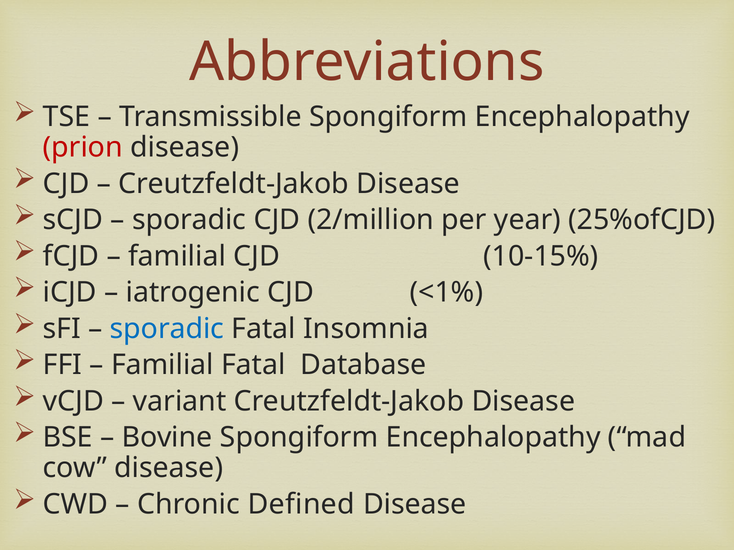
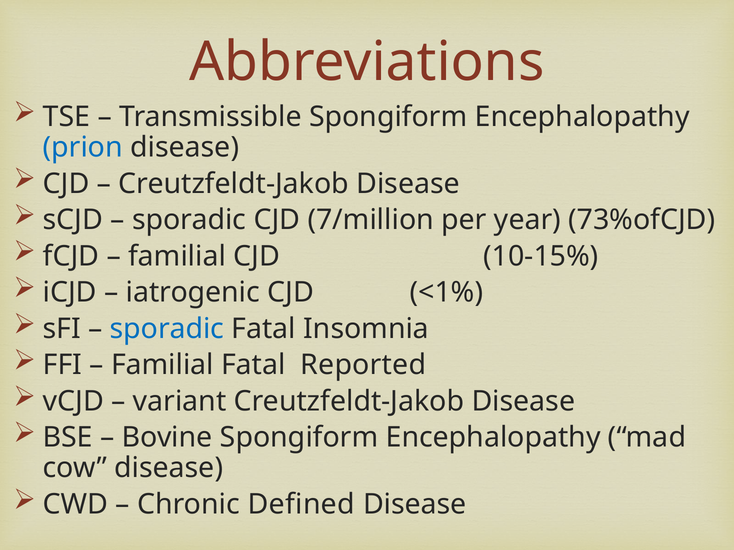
prion colour: red -> blue (83, 148)
2/million: 2/million -> 7/million (371, 220)
25%ofCJD: 25%ofCJD -> 73%ofCJD (642, 220)
Database: Database -> Reported (363, 365)
